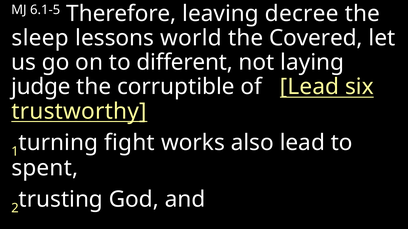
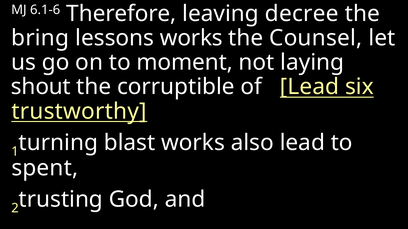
6.1-5: 6.1-5 -> 6.1-6 (45, 10)
sleep: sleep -> bring (40, 38)
lessons world: world -> works (191, 38)
Covered: Covered -> Counsel (316, 38)
different: different -> moment (185, 63)
judge: judge -> shout (41, 87)
fight: fight -> blast (130, 143)
